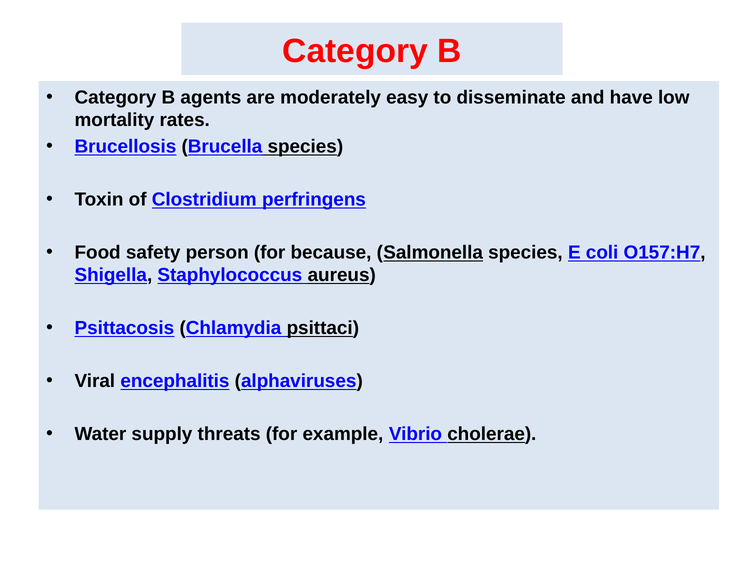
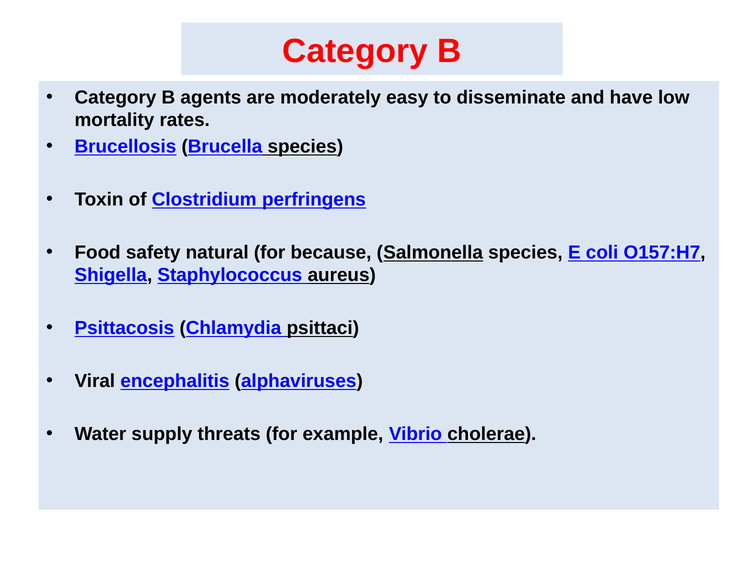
person: person -> natural (217, 252)
